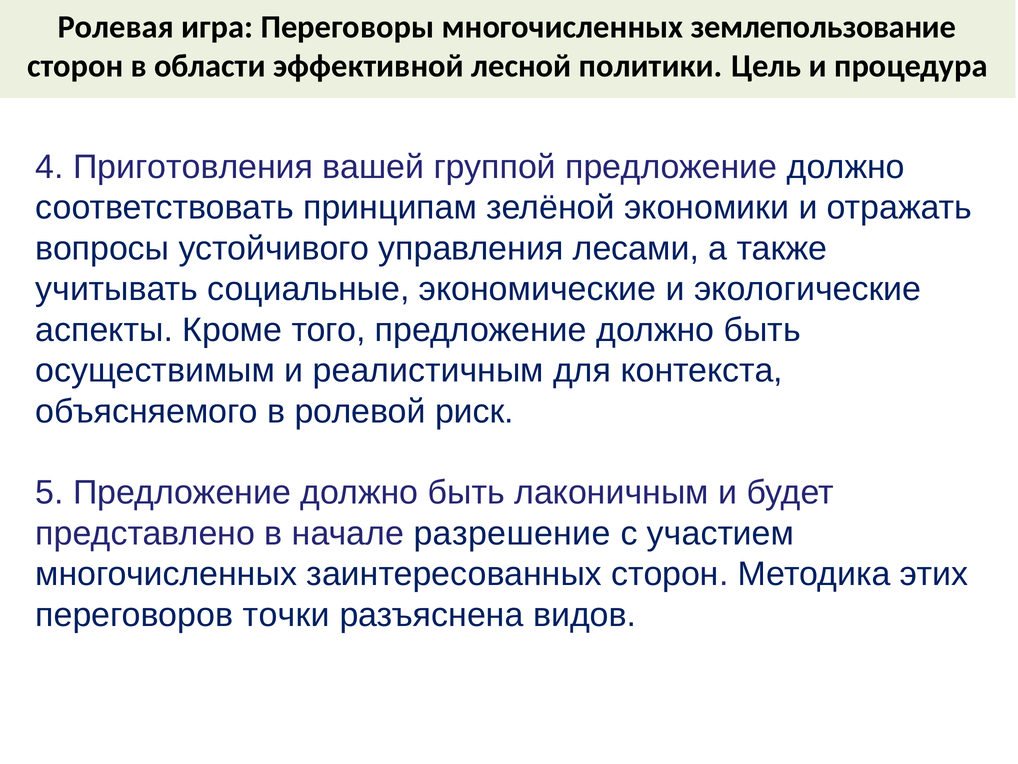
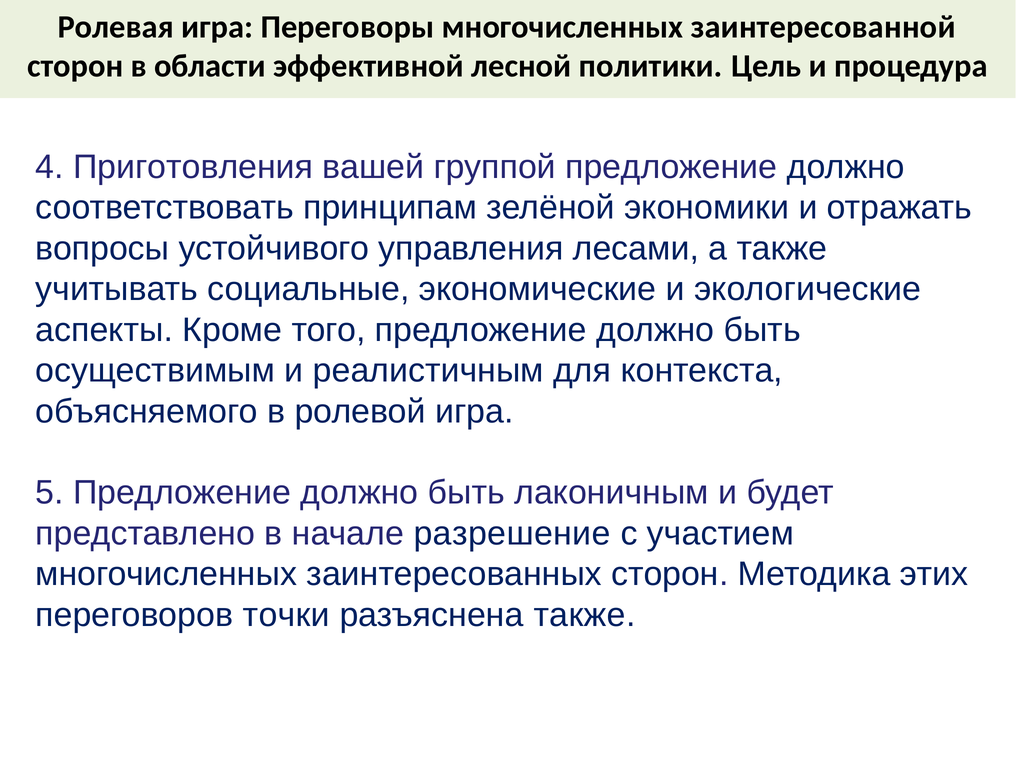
землепользование: землепользование -> заинтересованной (823, 27)
ролевой риск: риск -> игра (474, 411)
разъяснена видов: видов -> также (585, 615)
